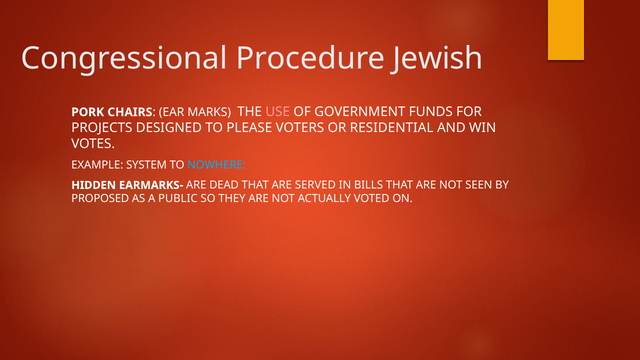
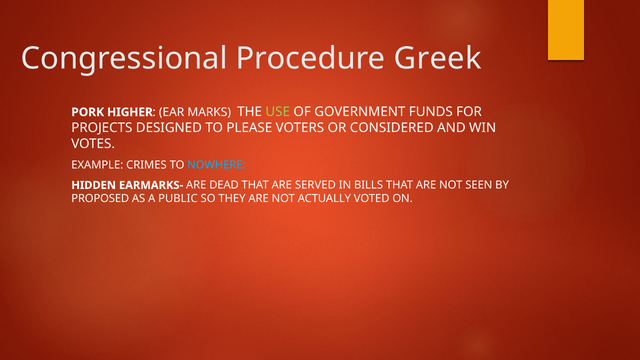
Jewish: Jewish -> Greek (438, 58)
CHAIRS: CHAIRS -> HIGHER (130, 112)
USE colour: pink -> light green (278, 112)
RESIDENTIAL: RESIDENTIAL -> CONSIDERED (392, 128)
SYSTEM: SYSTEM -> CRIMES (146, 165)
